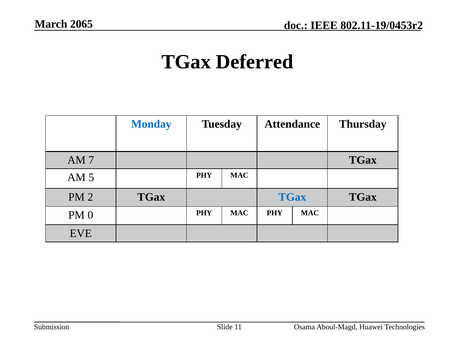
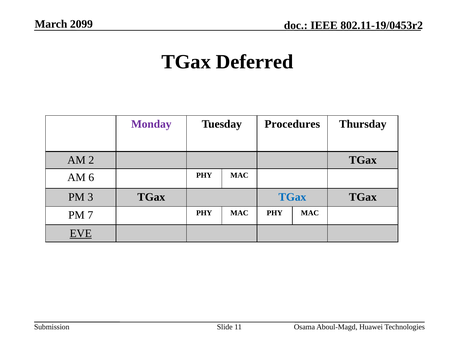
2065: 2065 -> 2099 (81, 24)
Monday colour: blue -> purple (151, 124)
Attendance: Attendance -> Procedures (292, 124)
7: 7 -> 2 (91, 160)
5: 5 -> 6 (91, 177)
2: 2 -> 3 (90, 197)
0: 0 -> 7 (90, 215)
EVE underline: none -> present (81, 234)
